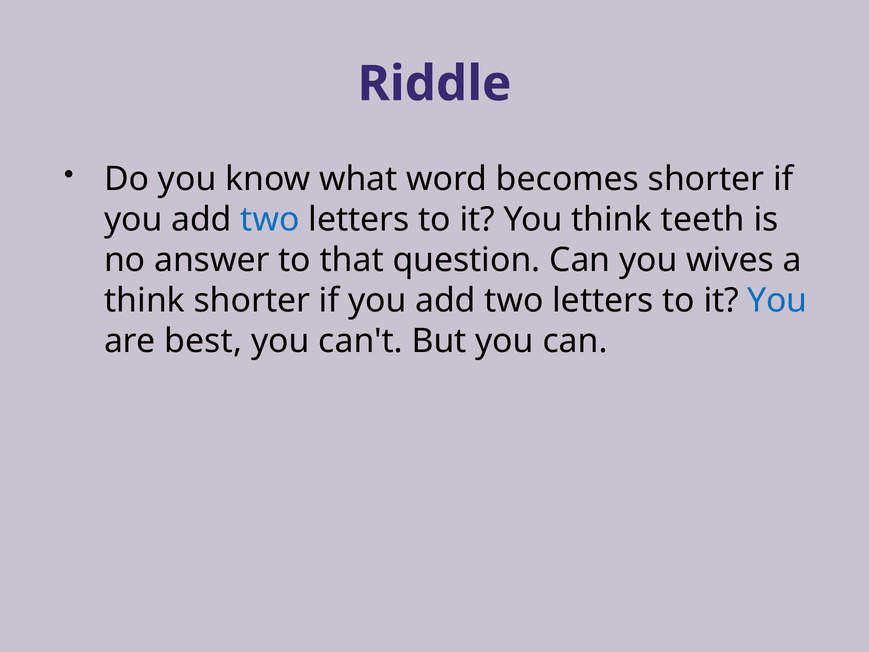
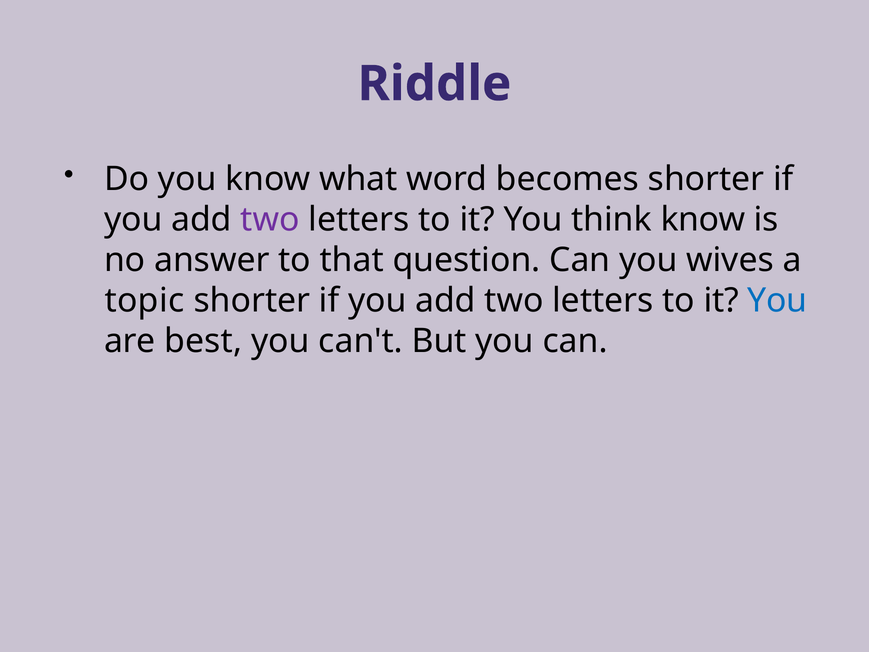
two colour: blue -> purple (270, 219)
think teeth: teeth -> know (703, 219)
think: think -> topic (144, 300)
